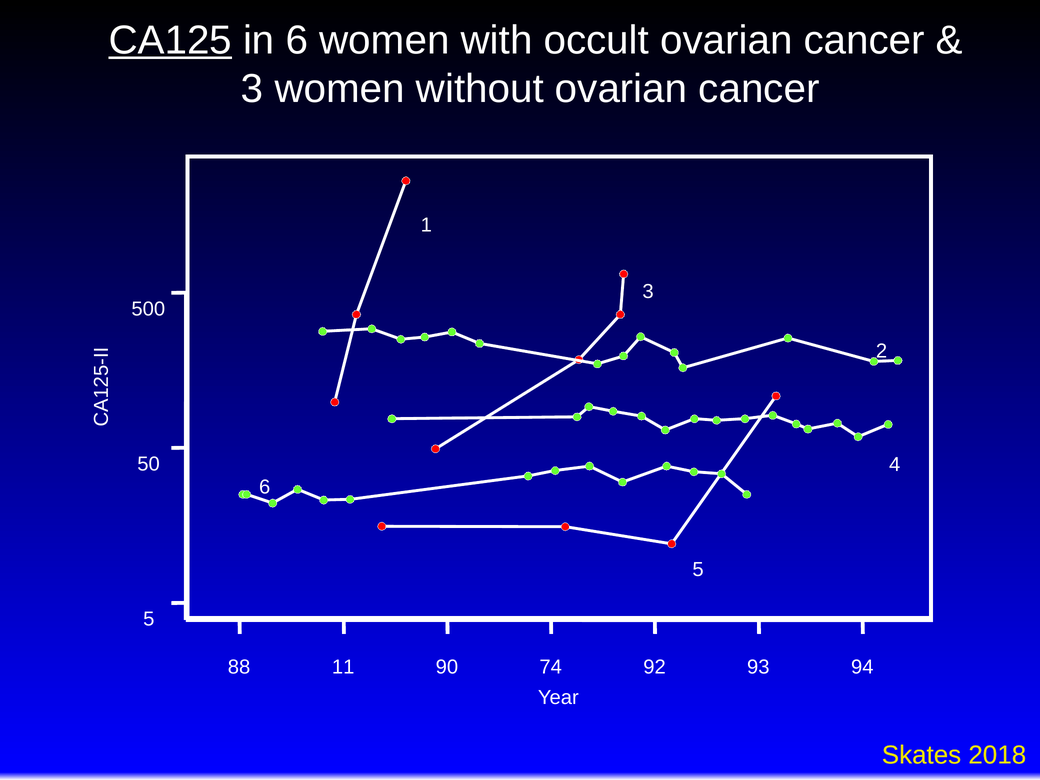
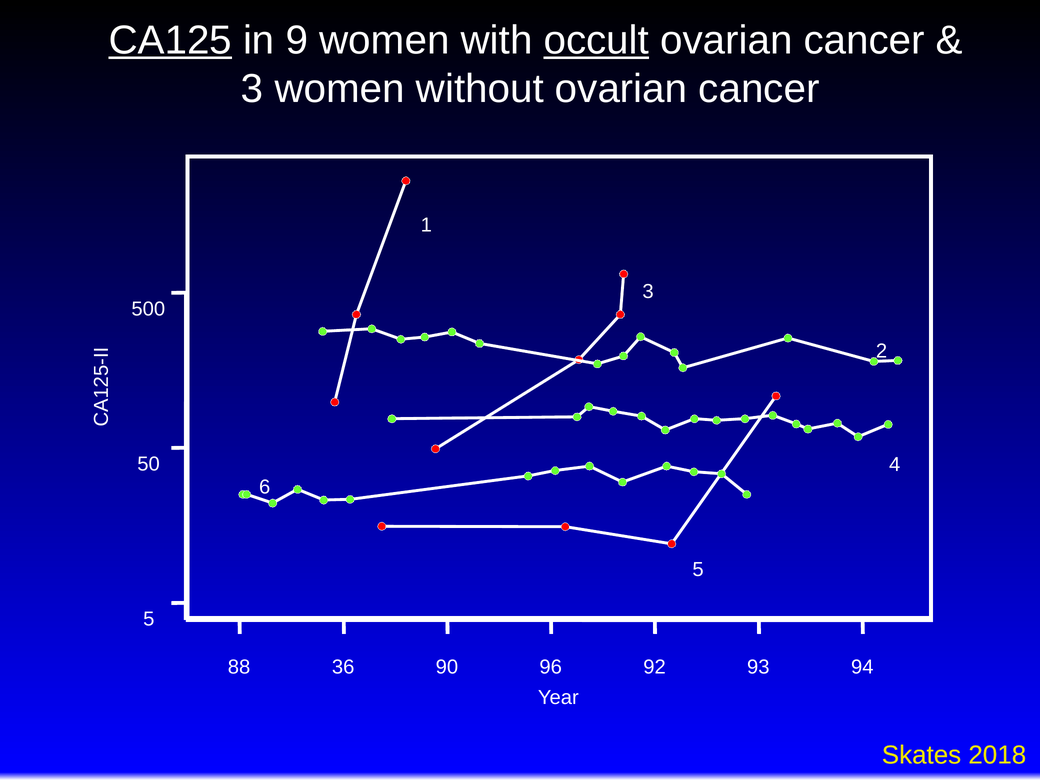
in 6: 6 -> 9 (297, 40)
occult underline: none -> present (596, 40)
11: 11 -> 36 (343, 667)
74: 74 -> 96 (551, 667)
